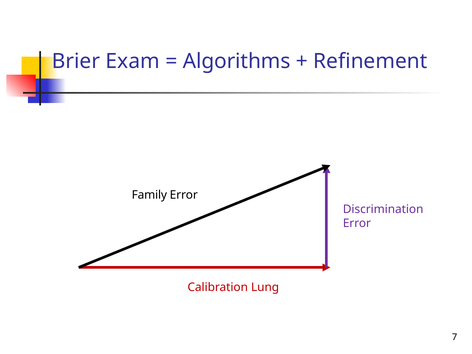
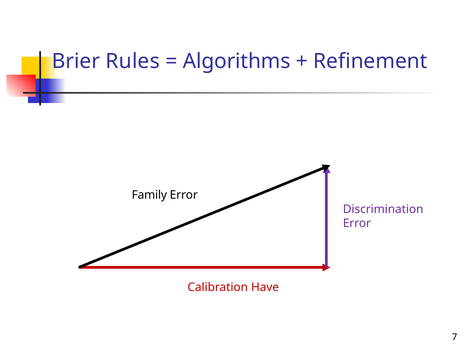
Exam: Exam -> Rules (133, 61)
Lung: Lung -> Have (265, 287)
